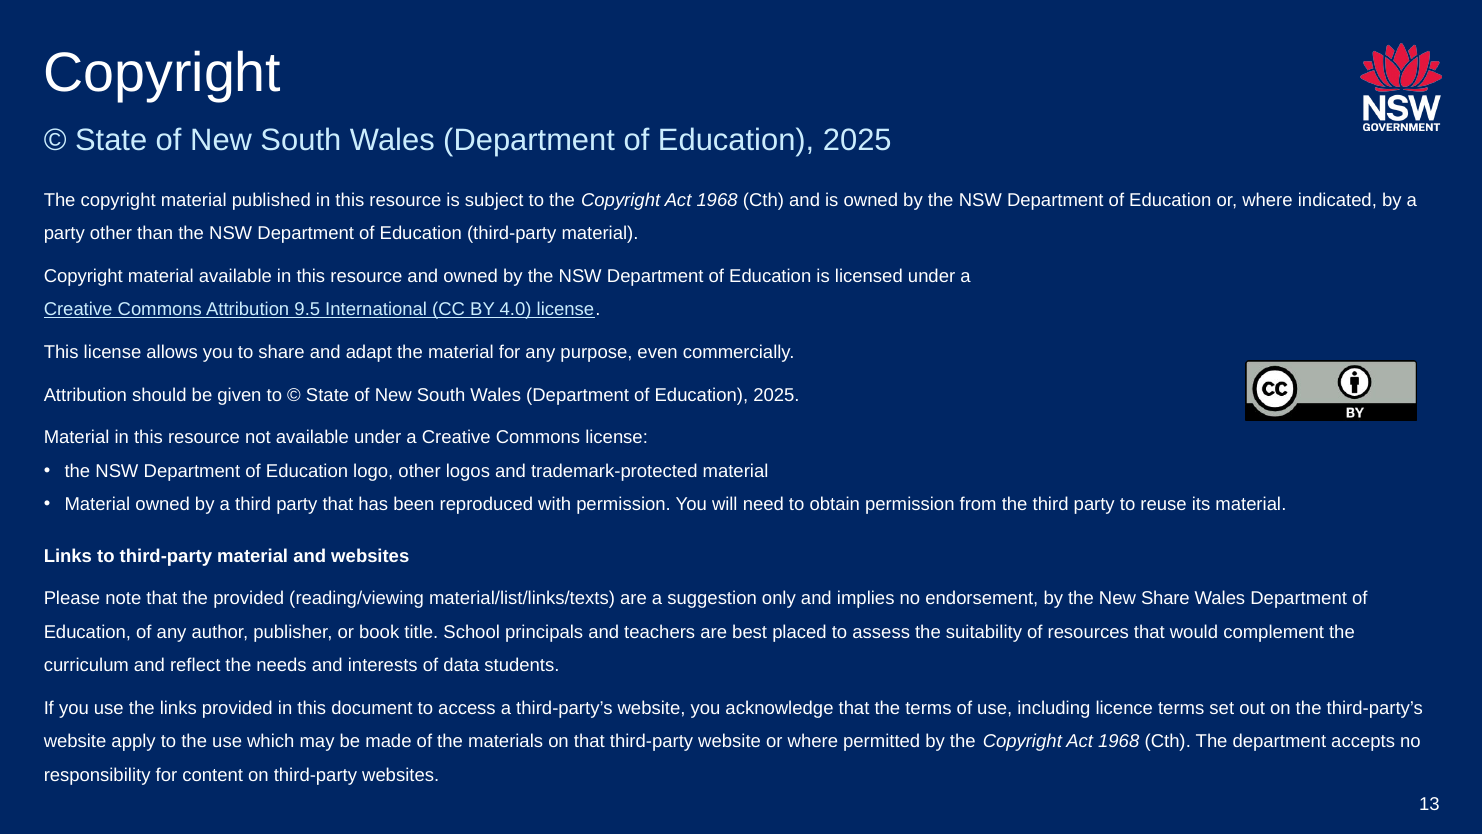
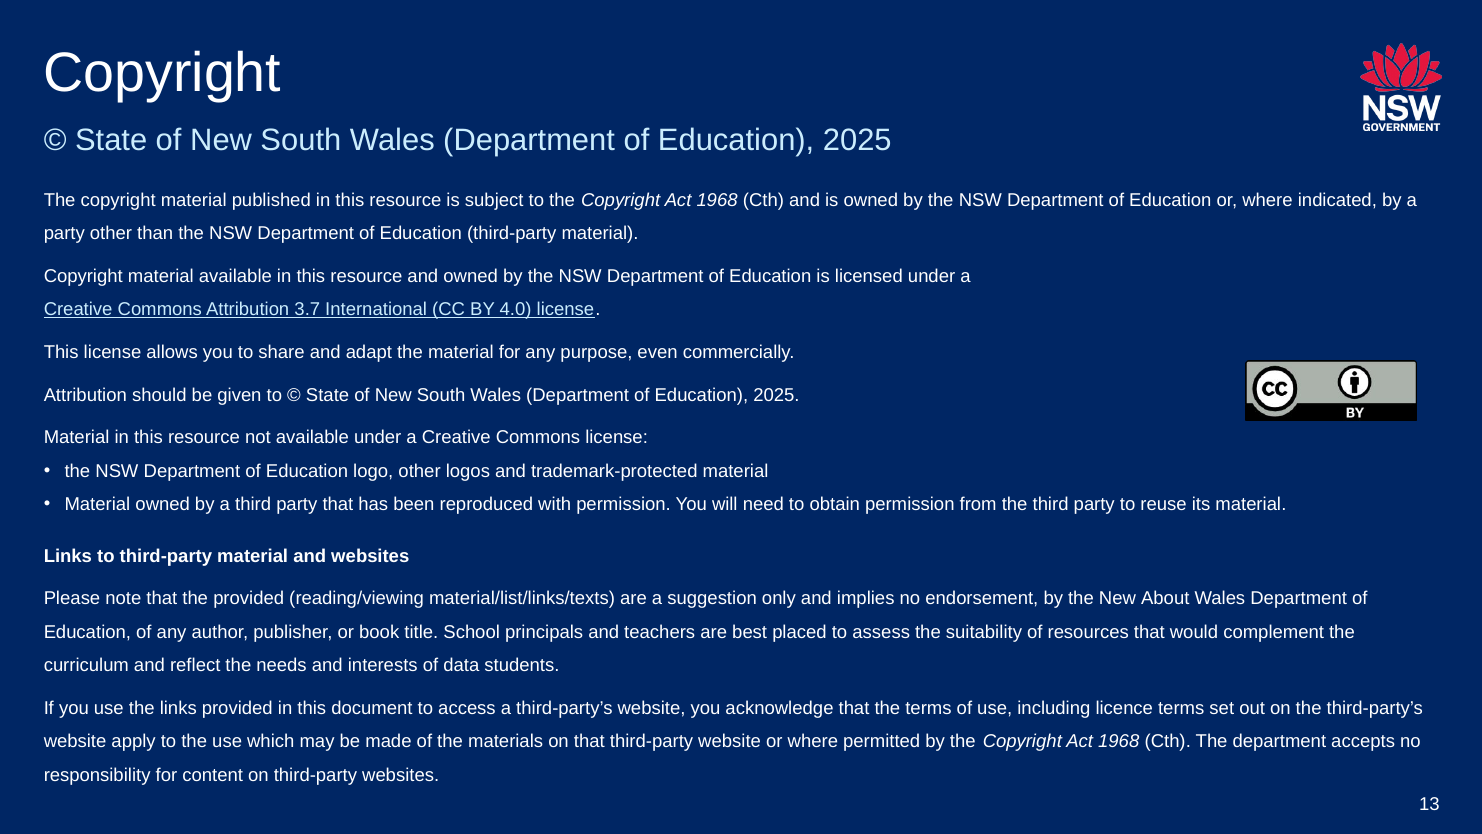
9.5: 9.5 -> 3.7 (307, 310)
New Share: Share -> About (1165, 599)
